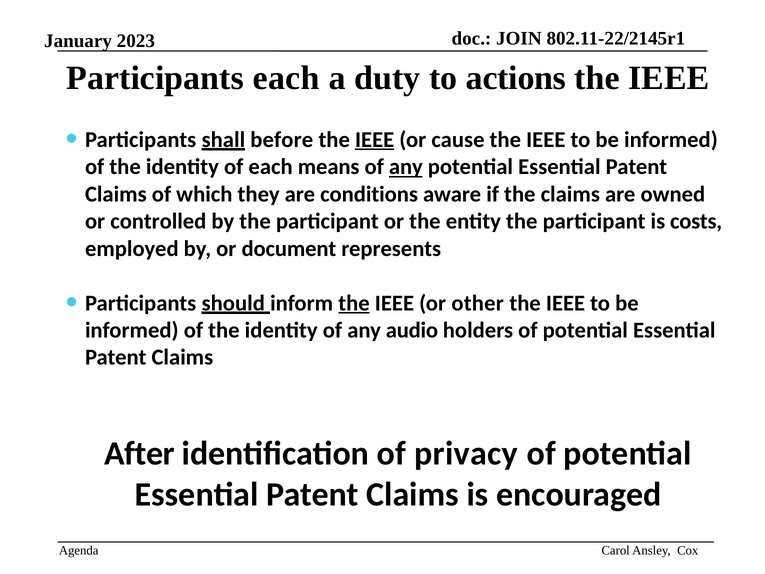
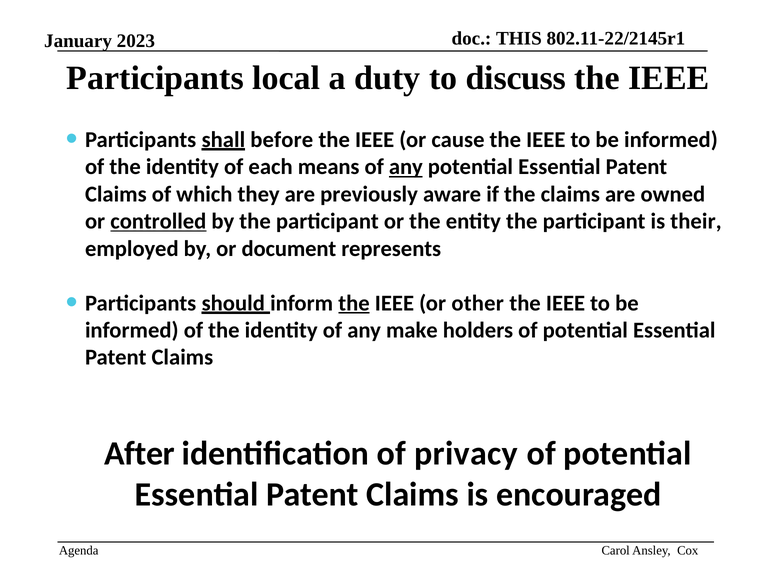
JOIN: JOIN -> THIS (519, 38)
Participants each: each -> local (286, 78)
actions: actions -> discuss (516, 78)
IEEE underline: present -> none (375, 140)
conditions: conditions -> previously (369, 194)
controlled underline: none -> present (158, 221)
costs: costs -> their (696, 221)
audio: audio -> make (412, 330)
